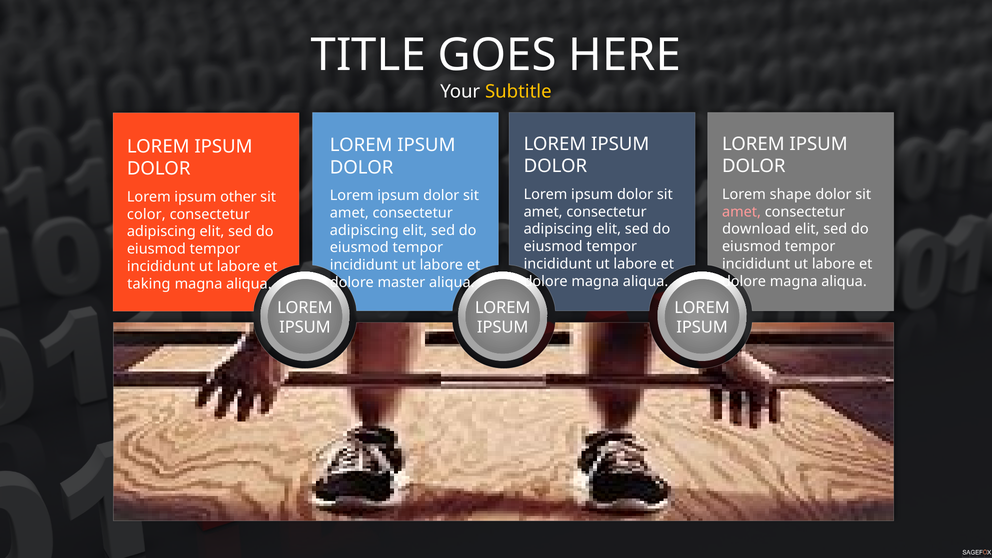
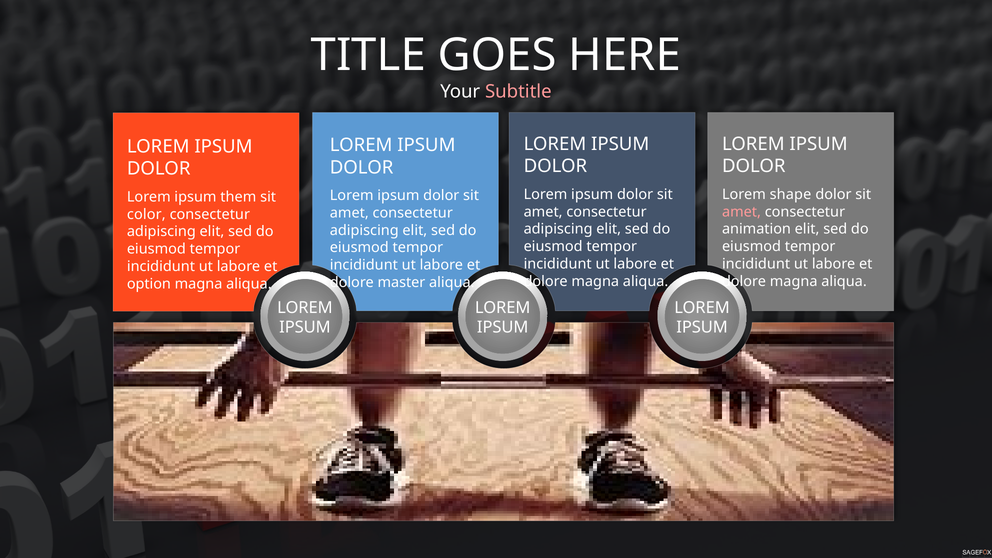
Subtitle colour: yellow -> pink (518, 92)
other: other -> them (238, 197)
download: download -> animation (756, 229)
taking: taking -> option (149, 284)
